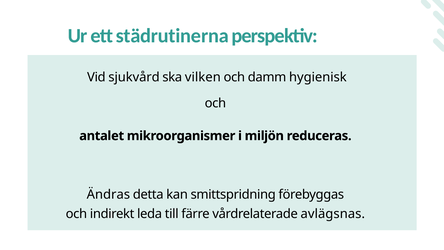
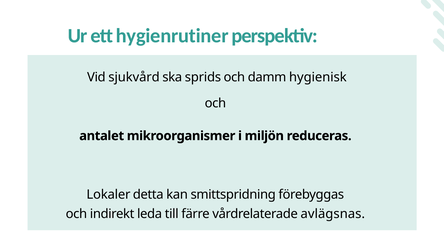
städrutinerna: städrutinerna -> hygienrutiner (172, 36)
vilken: vilken -> sprids (203, 77)
Ändras: Ändras -> Lokaler (108, 194)
